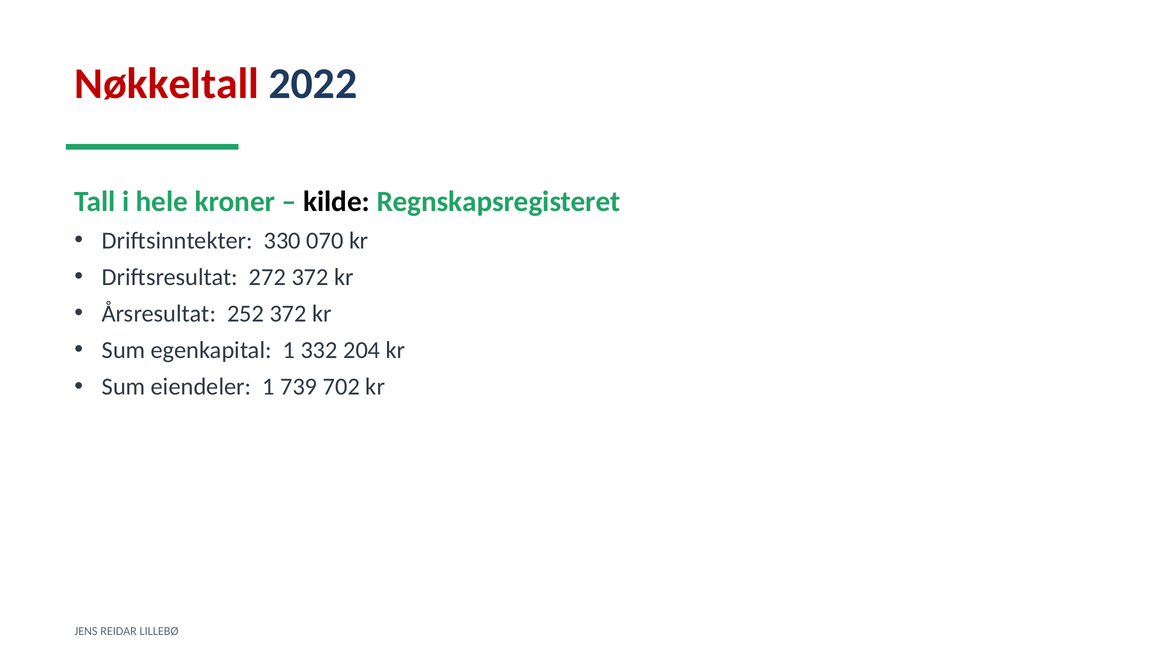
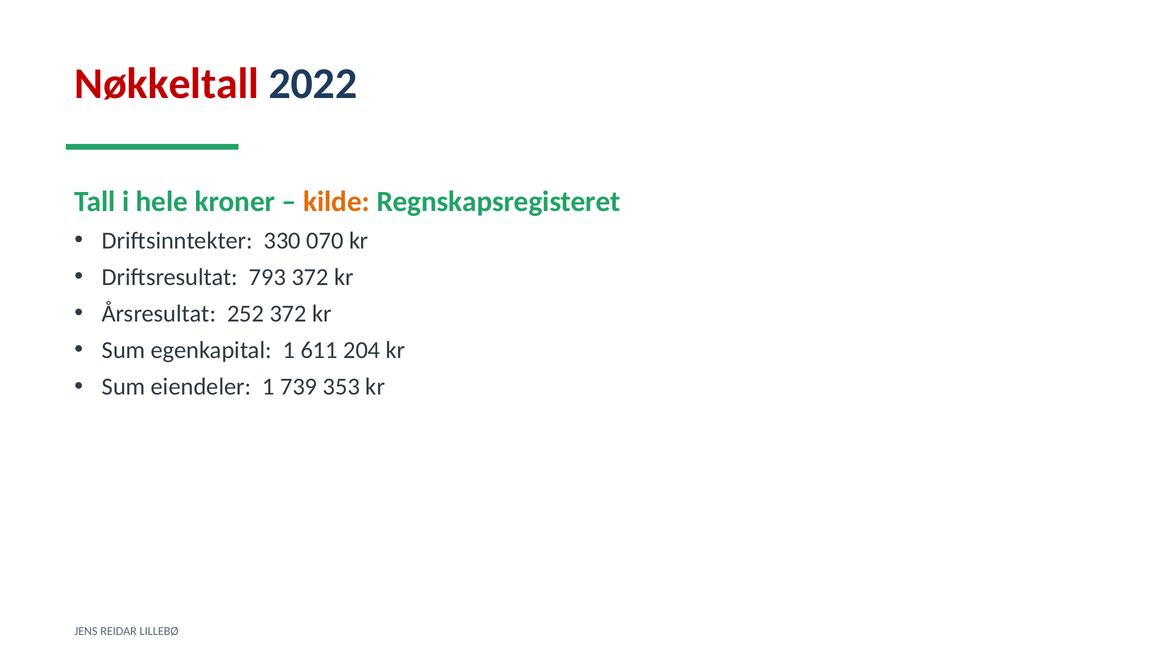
kilde colour: black -> orange (336, 201)
272: 272 -> 793 (267, 277)
332: 332 -> 611 (319, 350)
702: 702 -> 353 (341, 387)
